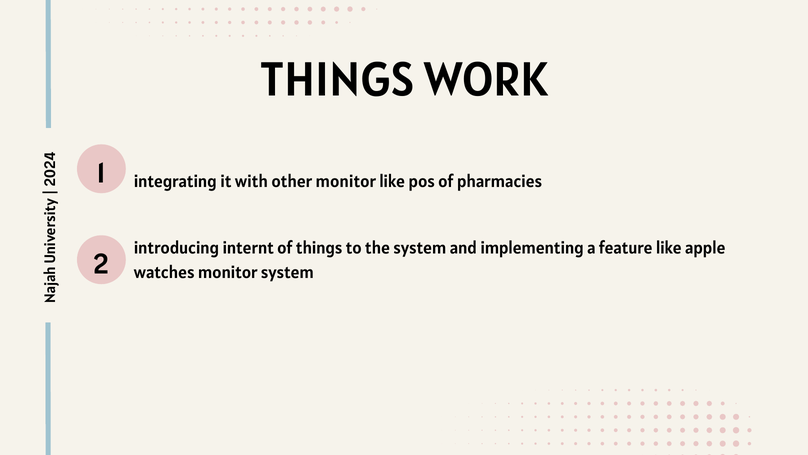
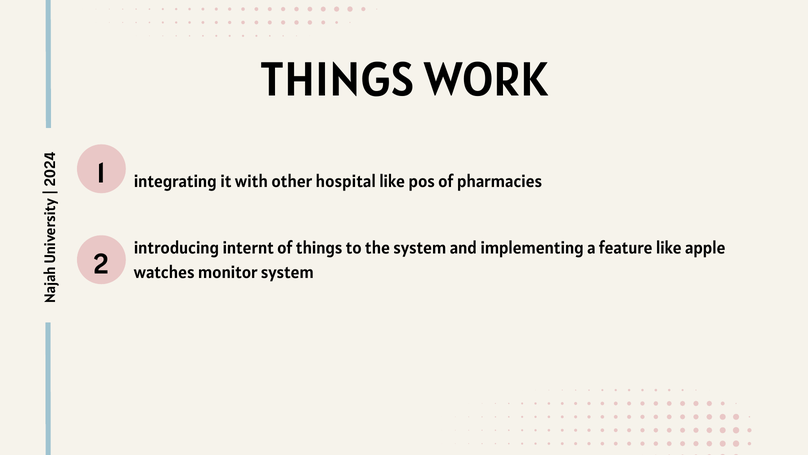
other monitor: monitor -> hospital (346, 181)
